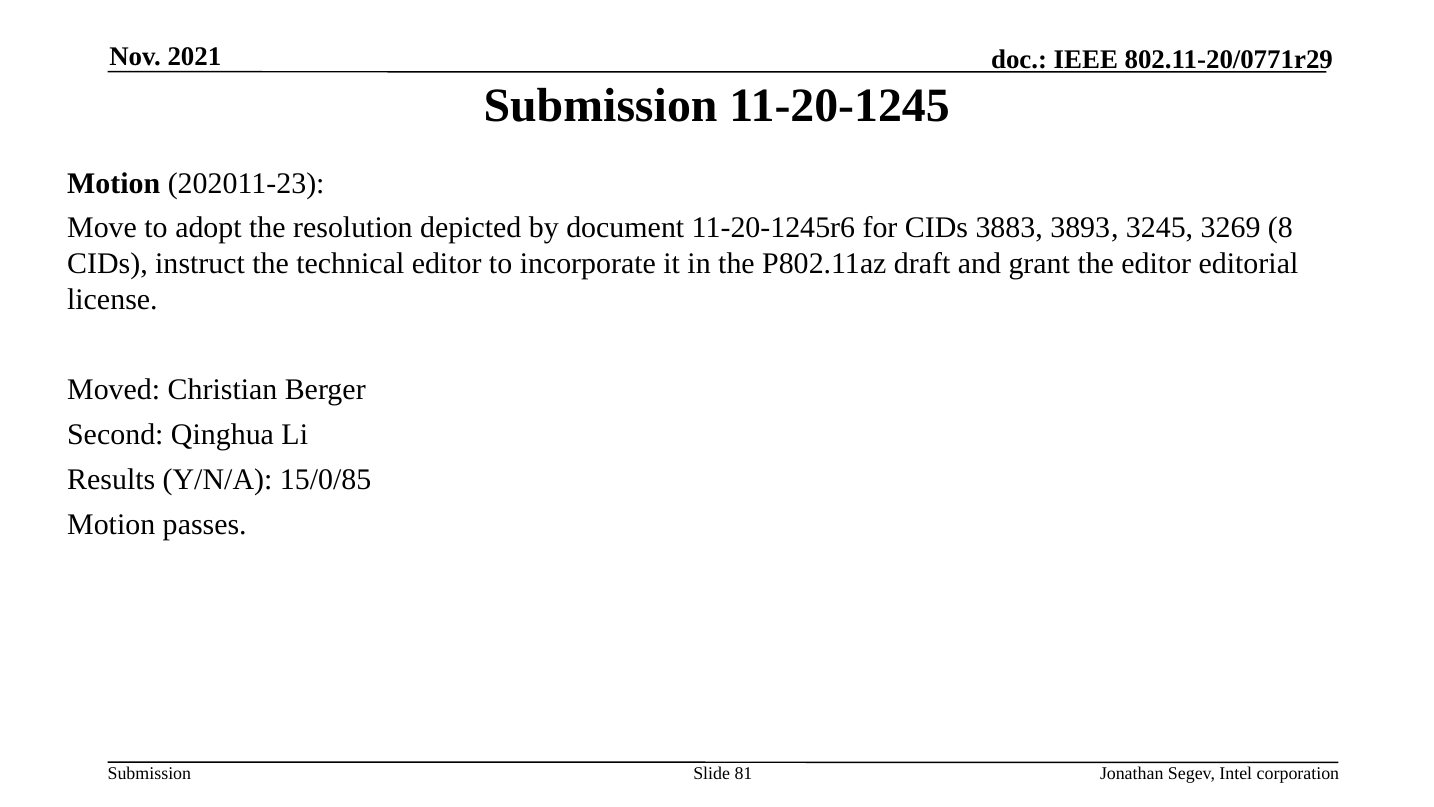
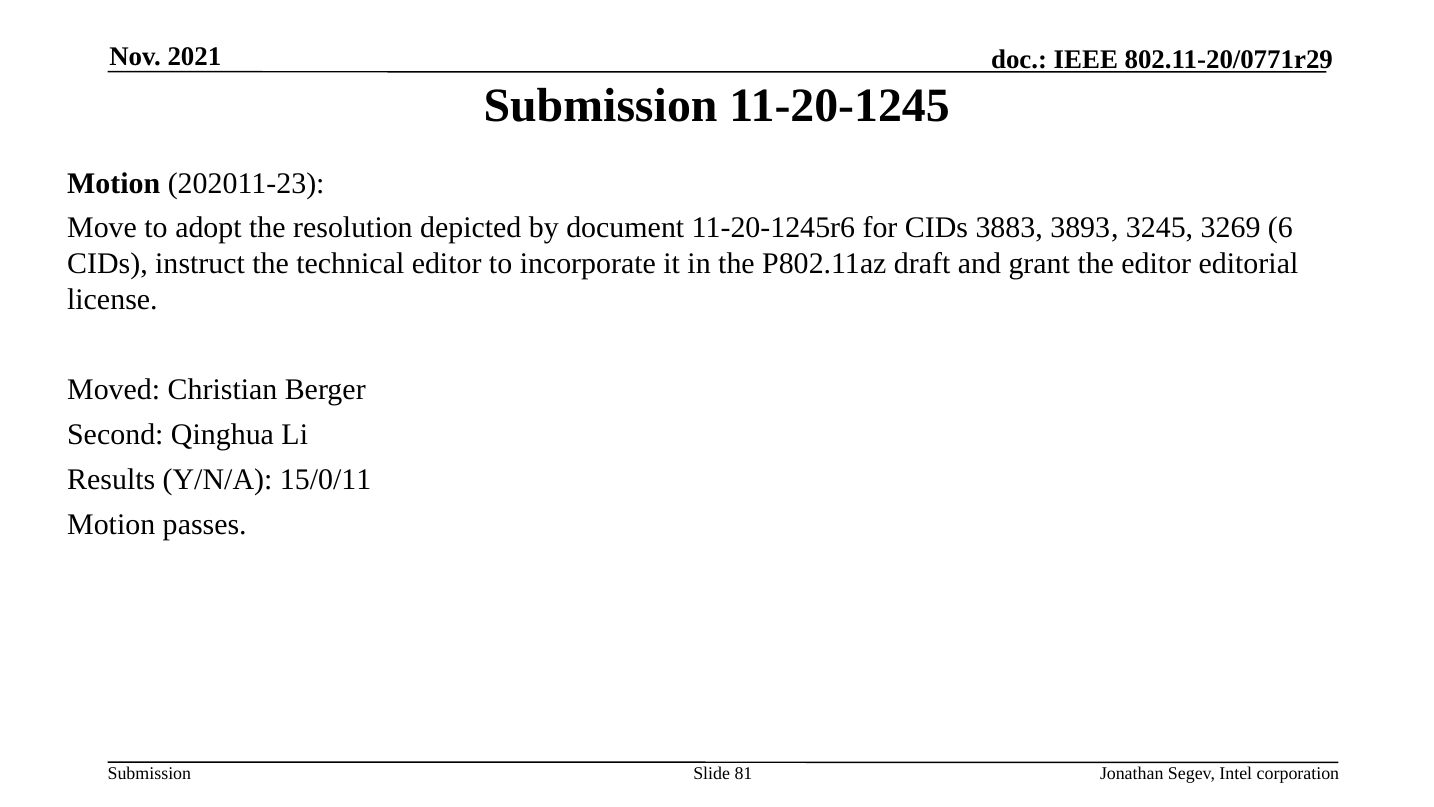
8: 8 -> 6 (1280, 228)
15/0/85: 15/0/85 -> 15/0/11 (326, 479)
